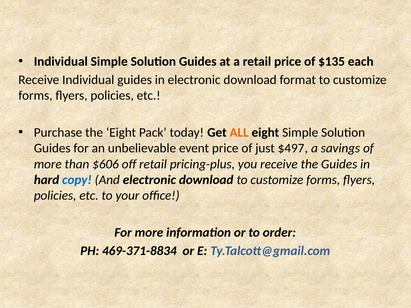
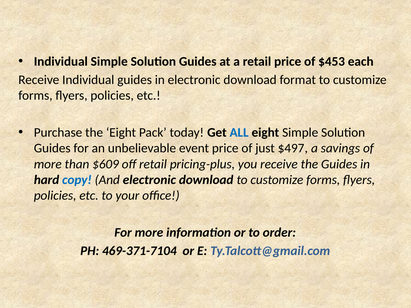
$135: $135 -> $453 (332, 61)
ALL colour: orange -> blue (239, 133)
$606: $606 -> $609 (106, 164)
469-371-8834: 469-371-8834 -> 469-371-7104 (139, 251)
